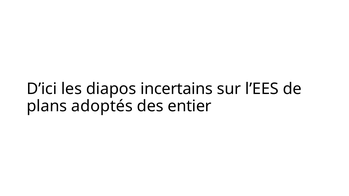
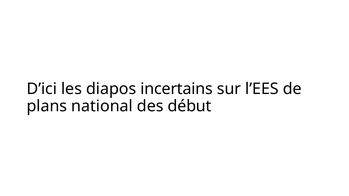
adoptés: adoptés -> national (102, 106)
entier: entier -> début (190, 106)
